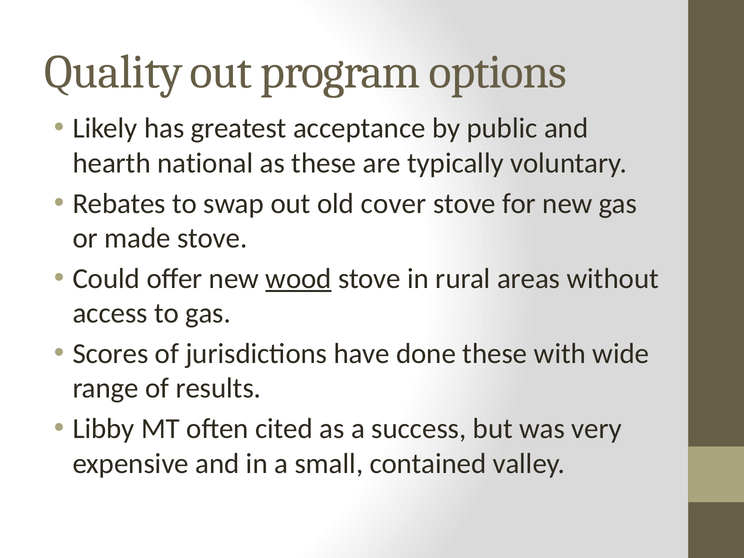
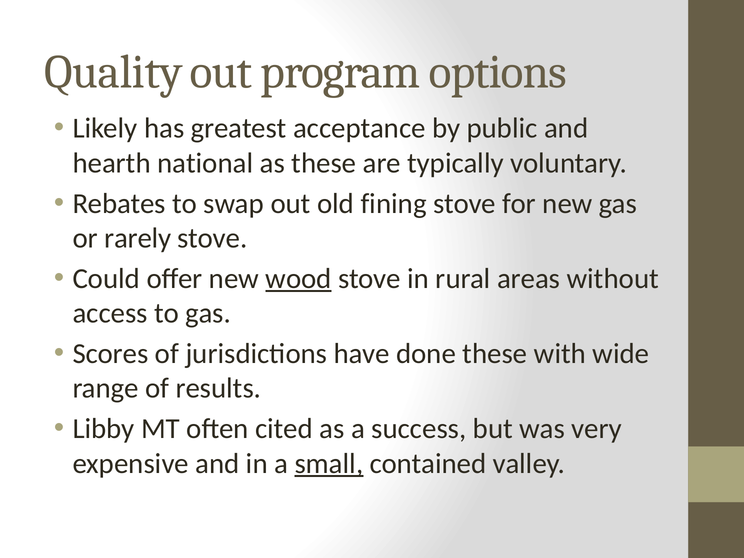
cover: cover -> fining (394, 204)
made: made -> rarely (138, 238)
small underline: none -> present (329, 464)
